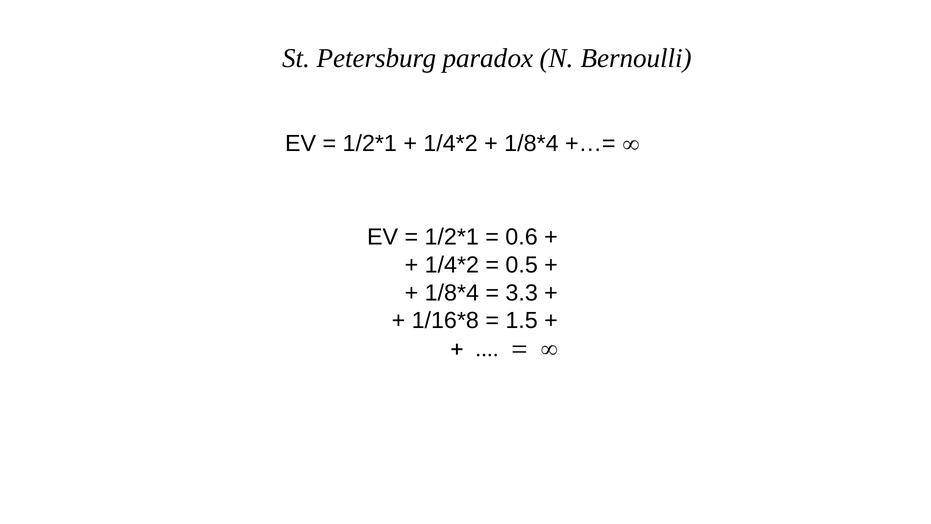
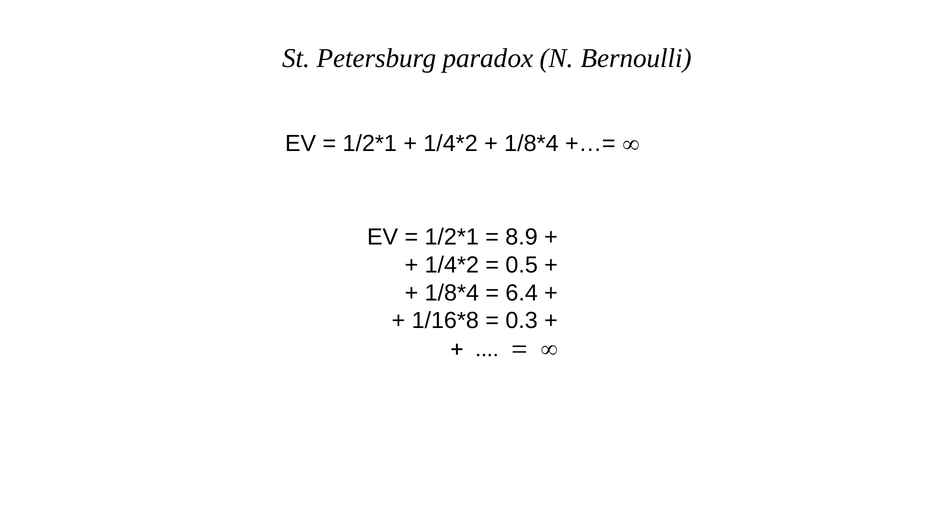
0.6: 0.6 -> 8.9 (522, 237)
3.3: 3.3 -> 6.4 (522, 293)
1.5: 1.5 -> 0.3 (522, 321)
